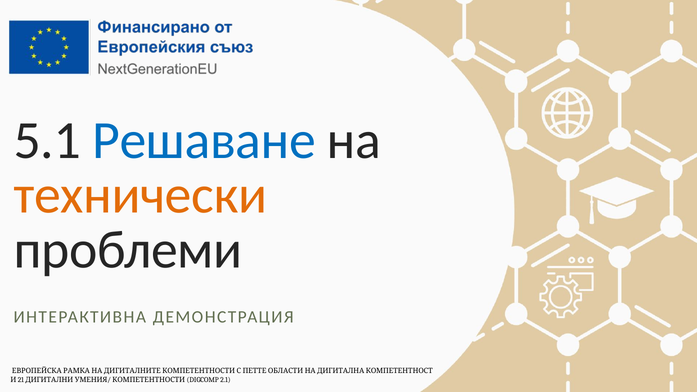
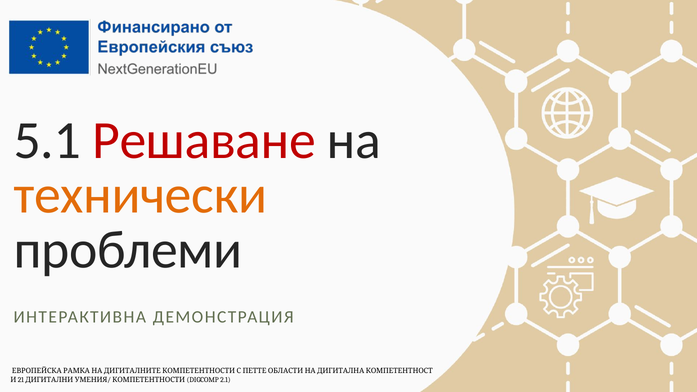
Решаване colour: blue -> red (204, 140)
